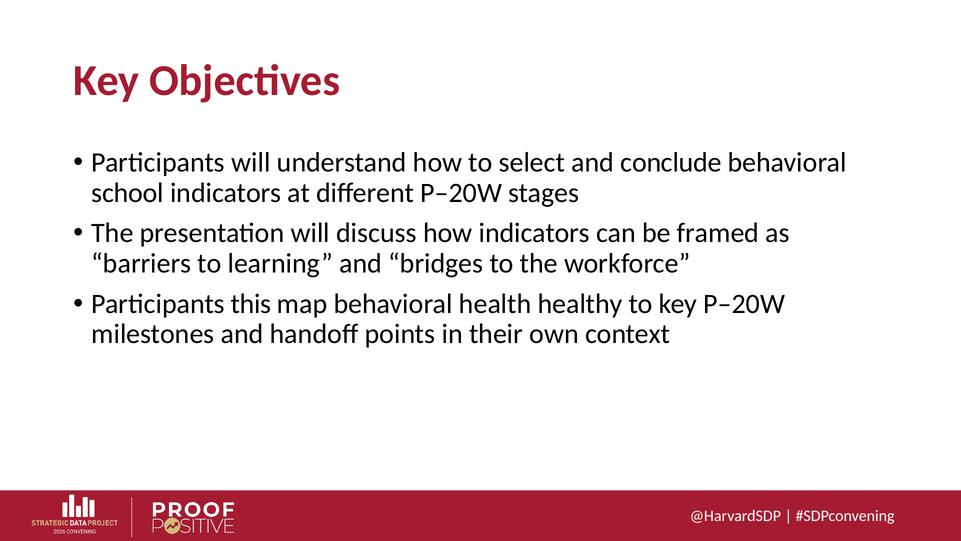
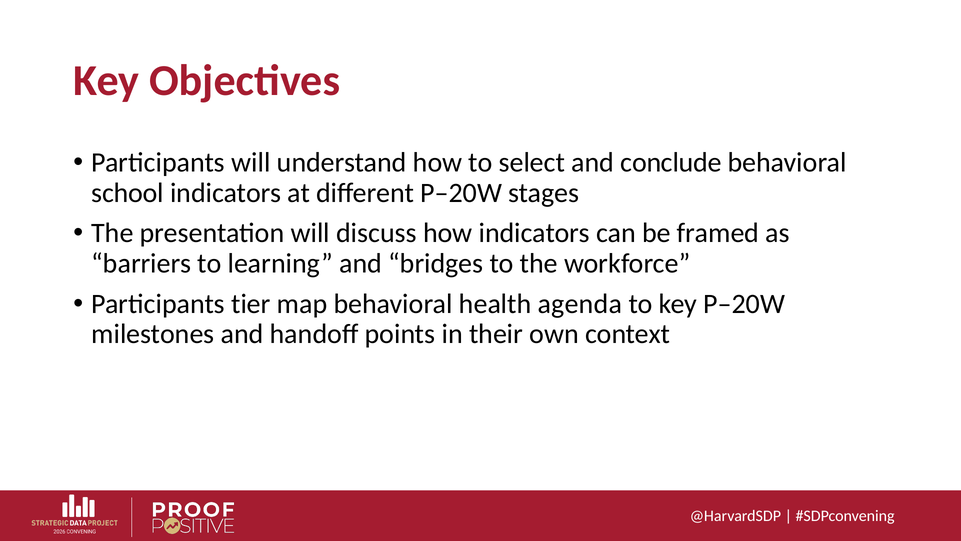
this: this -> tier (251, 304)
healthy: healthy -> agenda (580, 304)
